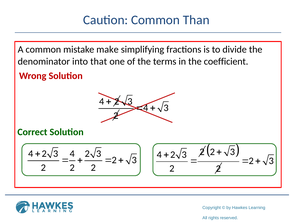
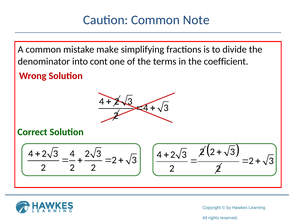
Than: Than -> Note (196, 20)
that: that -> cont (99, 61)
